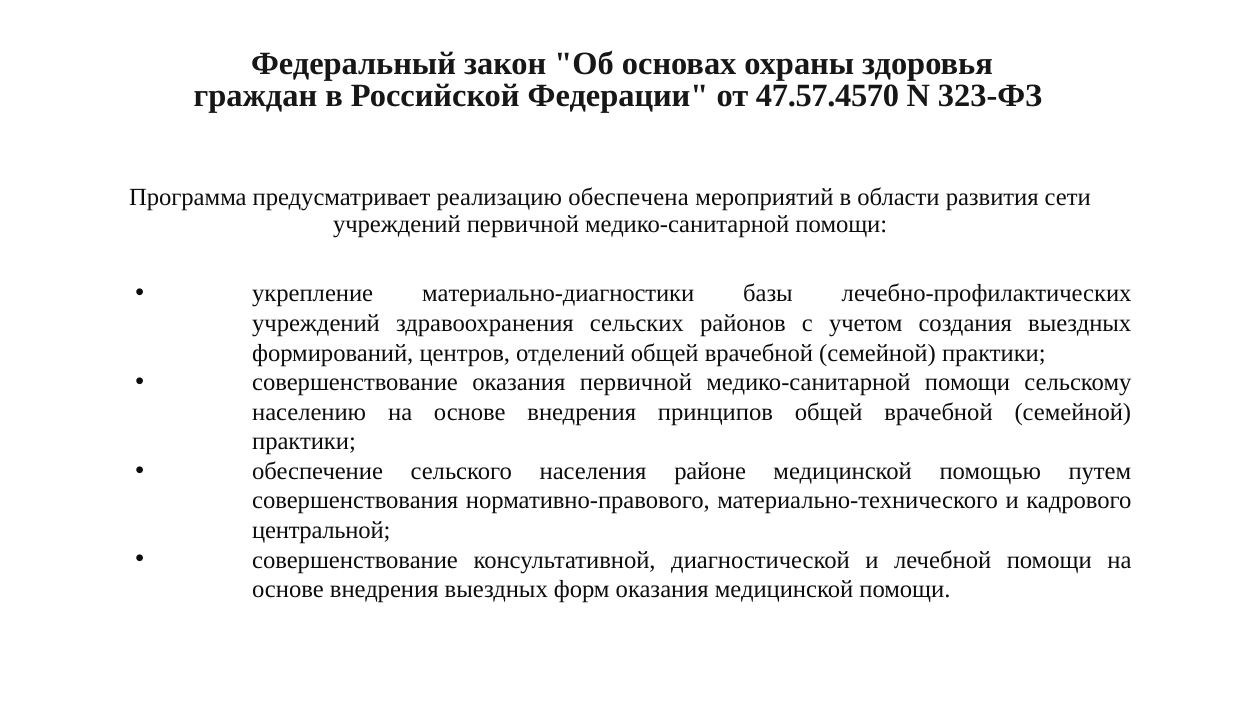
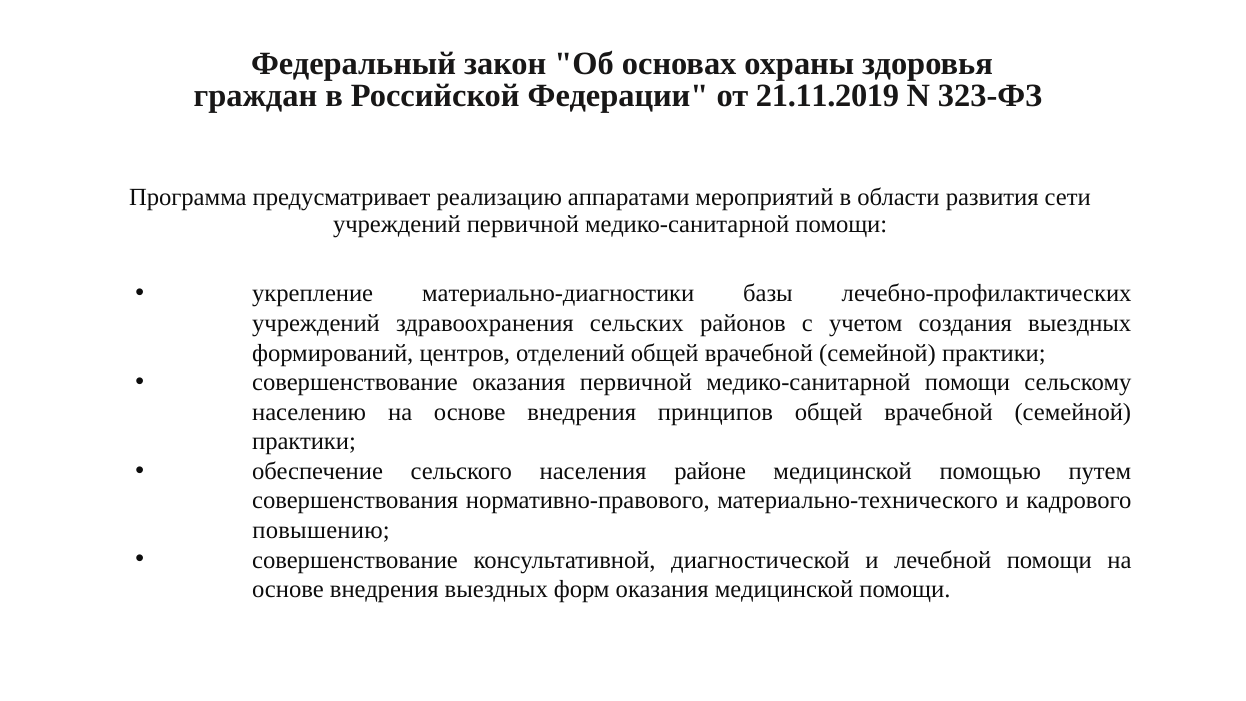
47.57.4570: 47.57.4570 -> 21.11.2019 (828, 95)
обеспечена: обеспечена -> аппаратами (629, 197)
центральной: центральной -> повышению (321, 530)
